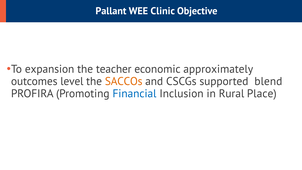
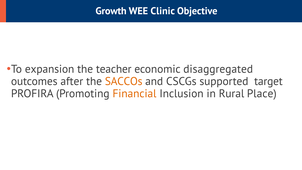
Pallant: Pallant -> Growth (111, 11)
approximately: approximately -> disaggregated (218, 69)
level: level -> after (72, 81)
blend: blend -> target (268, 81)
Financial colour: blue -> orange (134, 94)
